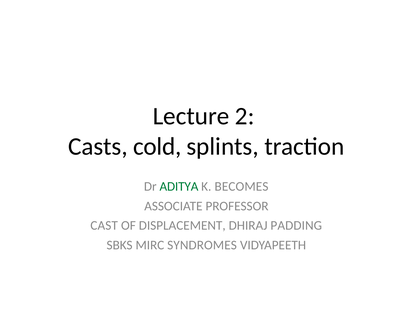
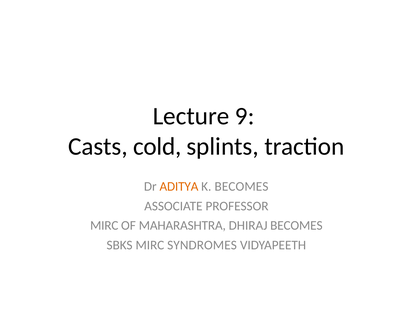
2: 2 -> 9 (245, 116)
ADITYA colour: green -> orange (179, 186)
CAST: CAST -> MIRC (104, 225)
DISPLACEMENT: DISPLACEMENT -> MAHARASHTRA (182, 225)
DHIRAJ PADDING: PADDING -> BECOMES (296, 225)
